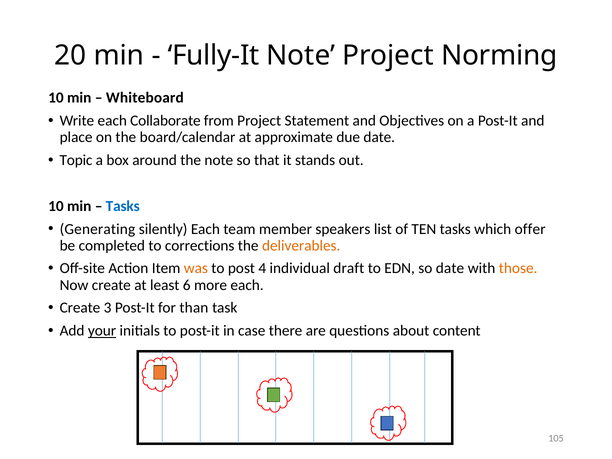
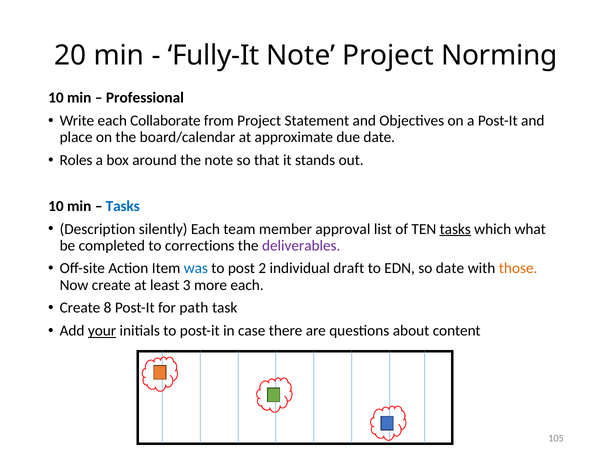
Whiteboard: Whiteboard -> Professional (145, 98)
Topic: Topic -> Roles (76, 160)
Generating: Generating -> Description (98, 229)
speakers: speakers -> approval (343, 229)
tasks underline: none -> present (455, 229)
offer: offer -> what (530, 229)
deliverables colour: orange -> purple (301, 246)
was colour: orange -> blue (196, 268)
4: 4 -> 2 (262, 268)
6: 6 -> 3 (187, 285)
3: 3 -> 8 (108, 308)
than: than -> path (194, 308)
